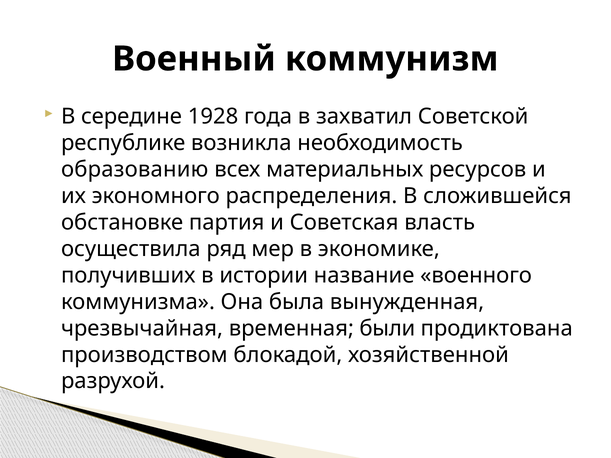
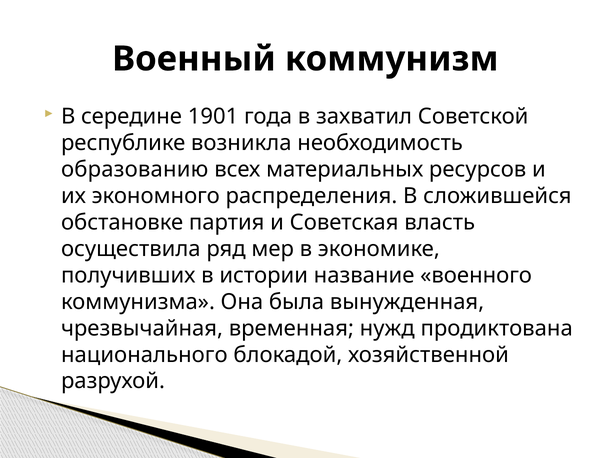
1928: 1928 -> 1901 (213, 117)
были: были -> нужд (387, 328)
производством: производством -> национального (144, 355)
